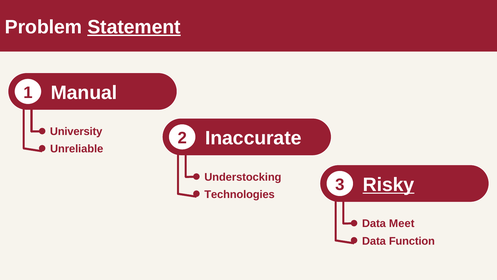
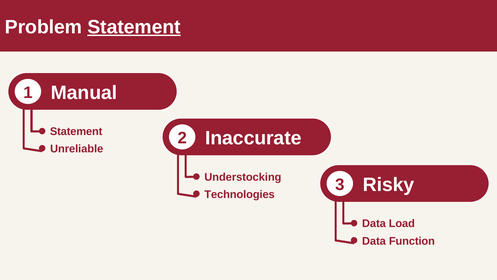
University: University -> Statement (76, 131)
Risky underline: present -> none (389, 185)
Meet: Meet -> Load (402, 223)
